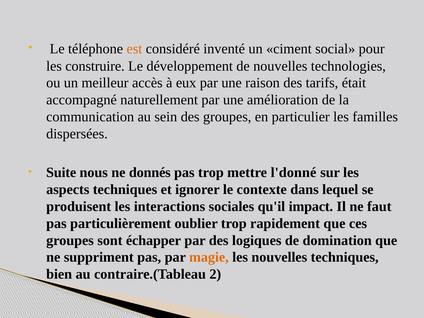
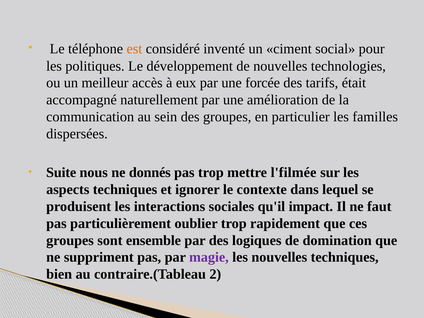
construire: construire -> politiques (95, 66)
raison: raison -> forcée (263, 83)
l'donné: l'donné -> l'filmée (294, 172)
échapper: échapper -> ensemble (153, 240)
magie colour: orange -> purple (209, 257)
